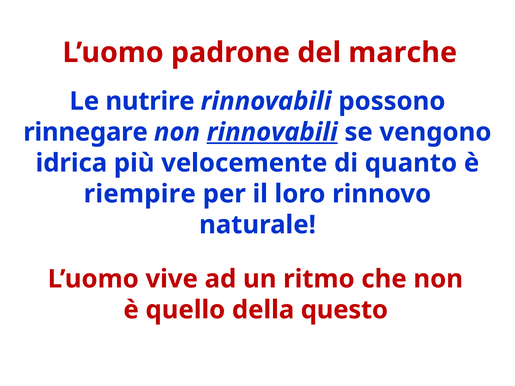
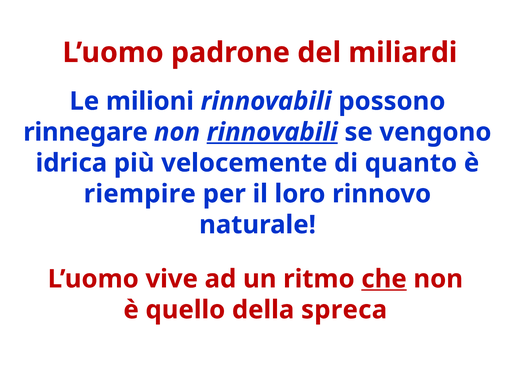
marche: marche -> miliardi (403, 53)
nutrire: nutrire -> milioni (150, 101)
che underline: none -> present (384, 279)
questo: questo -> spreca (344, 310)
